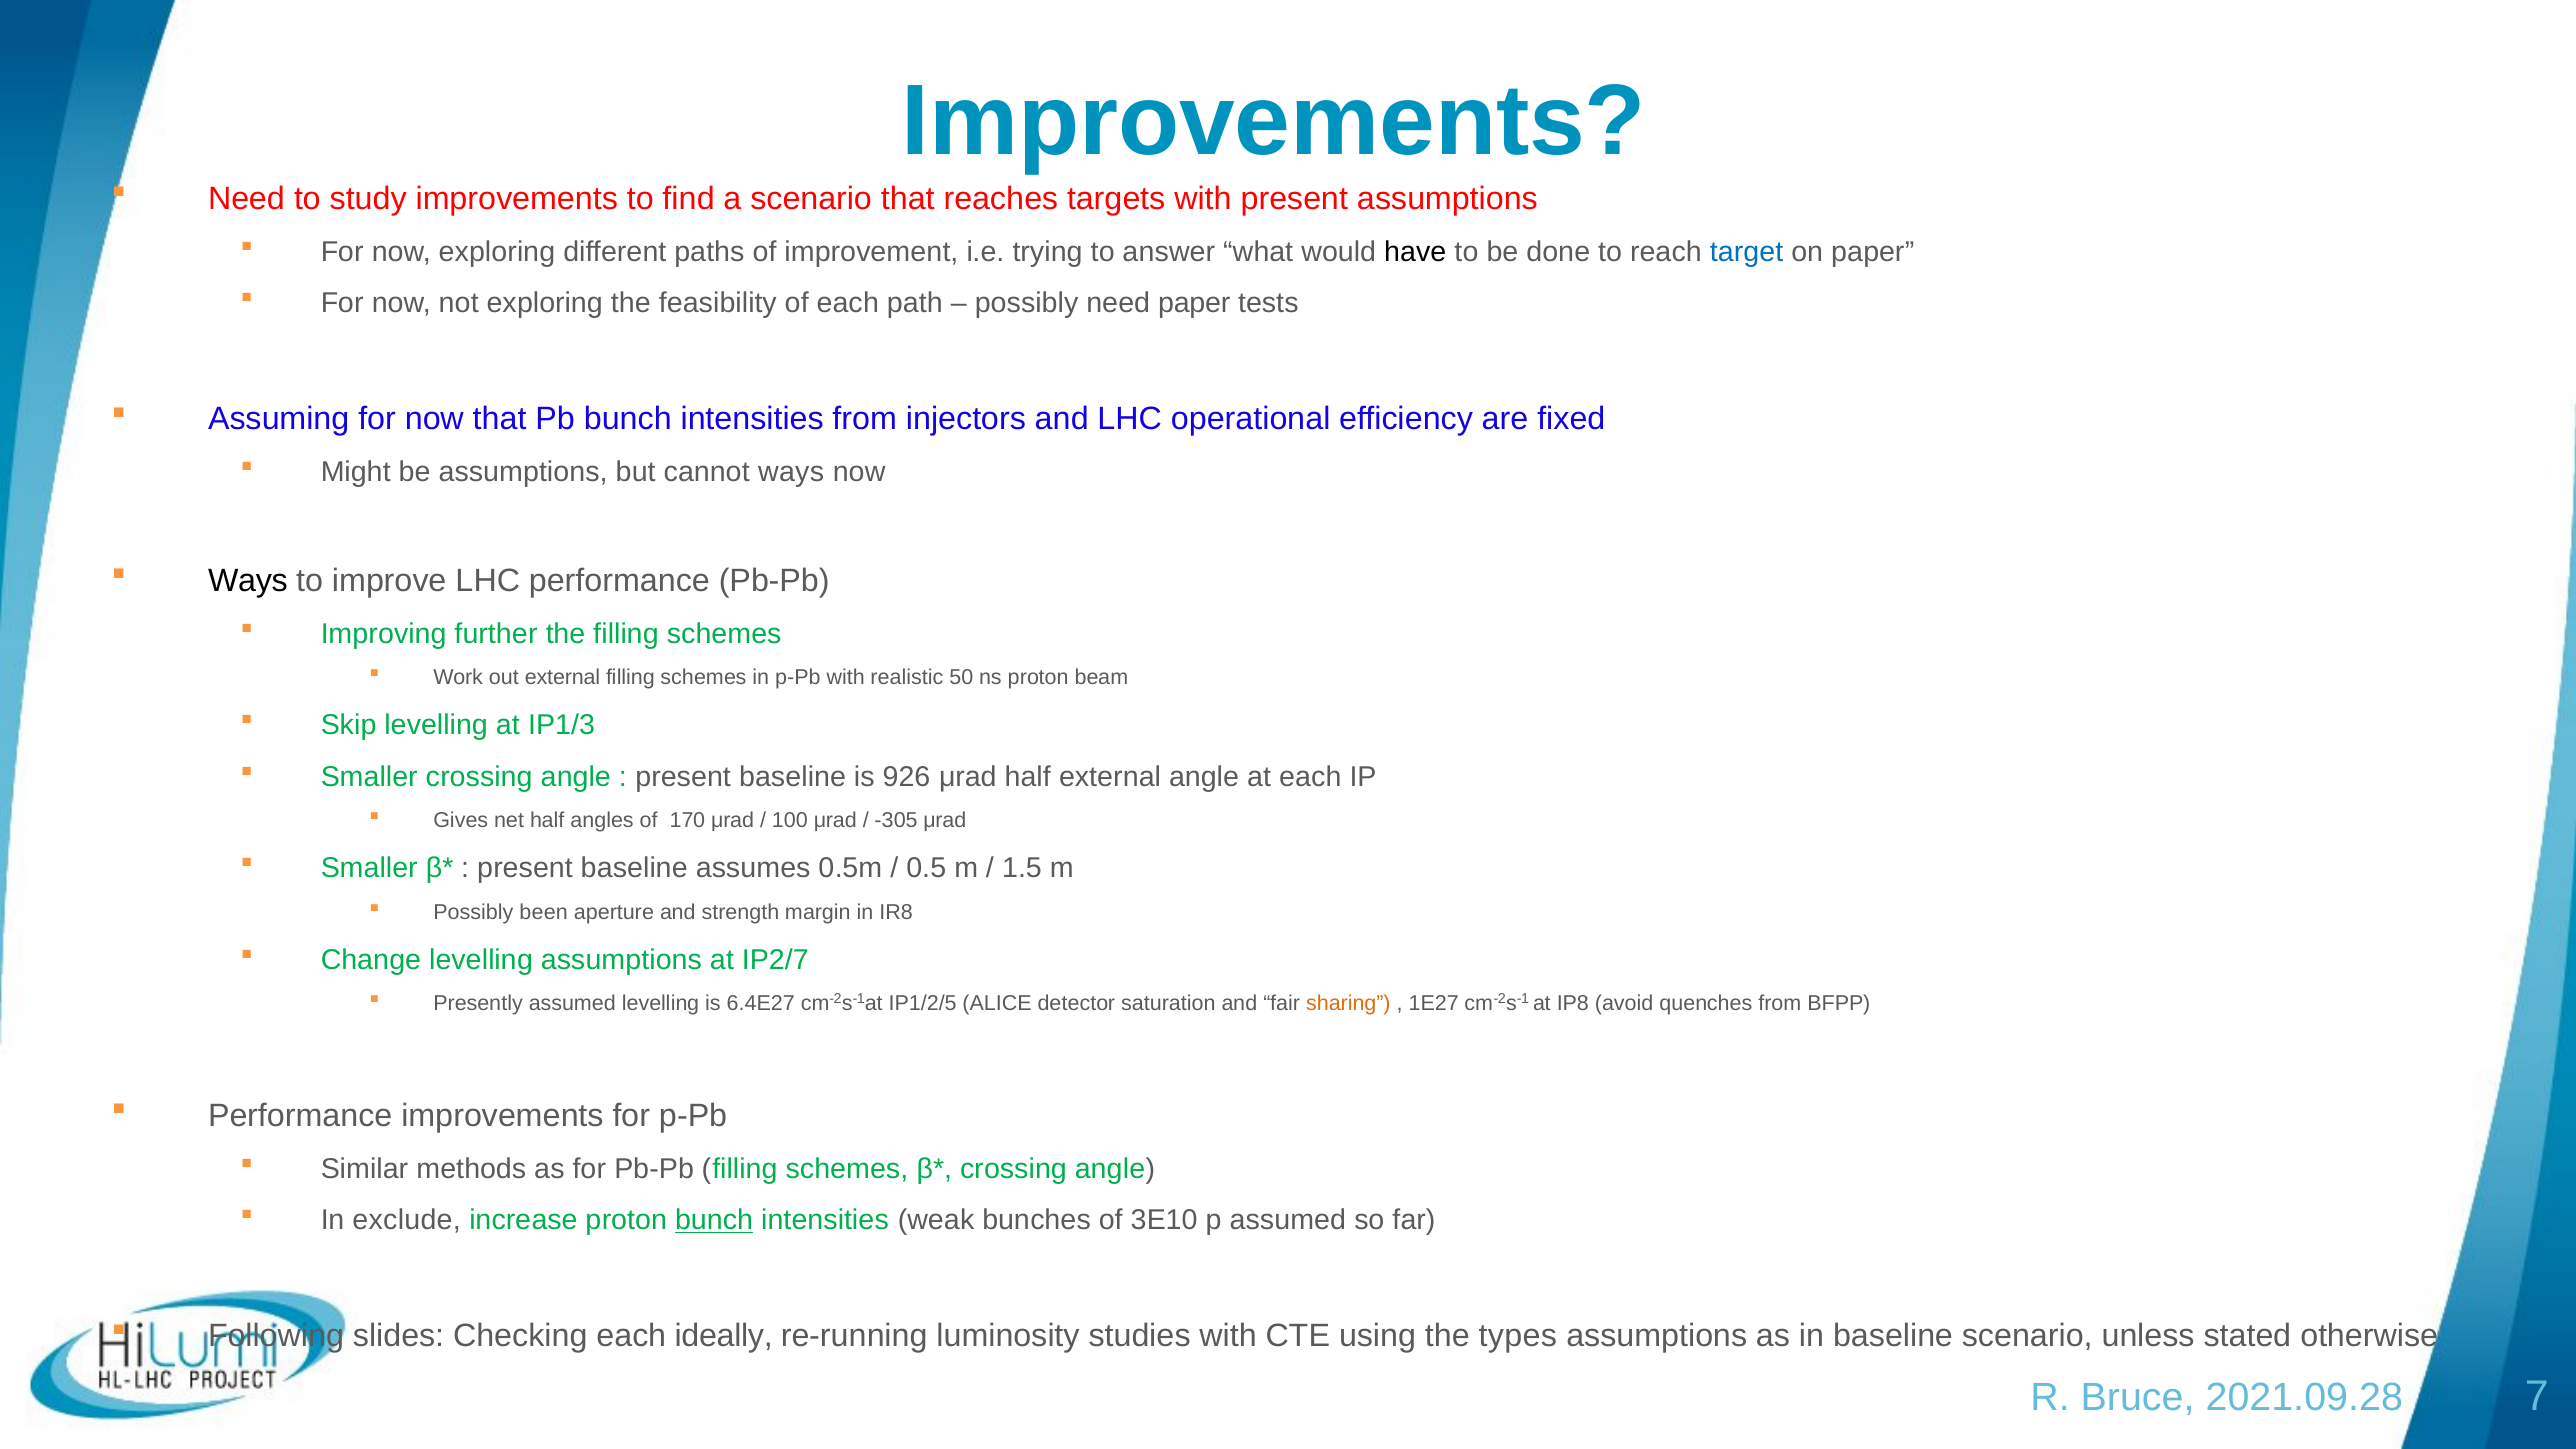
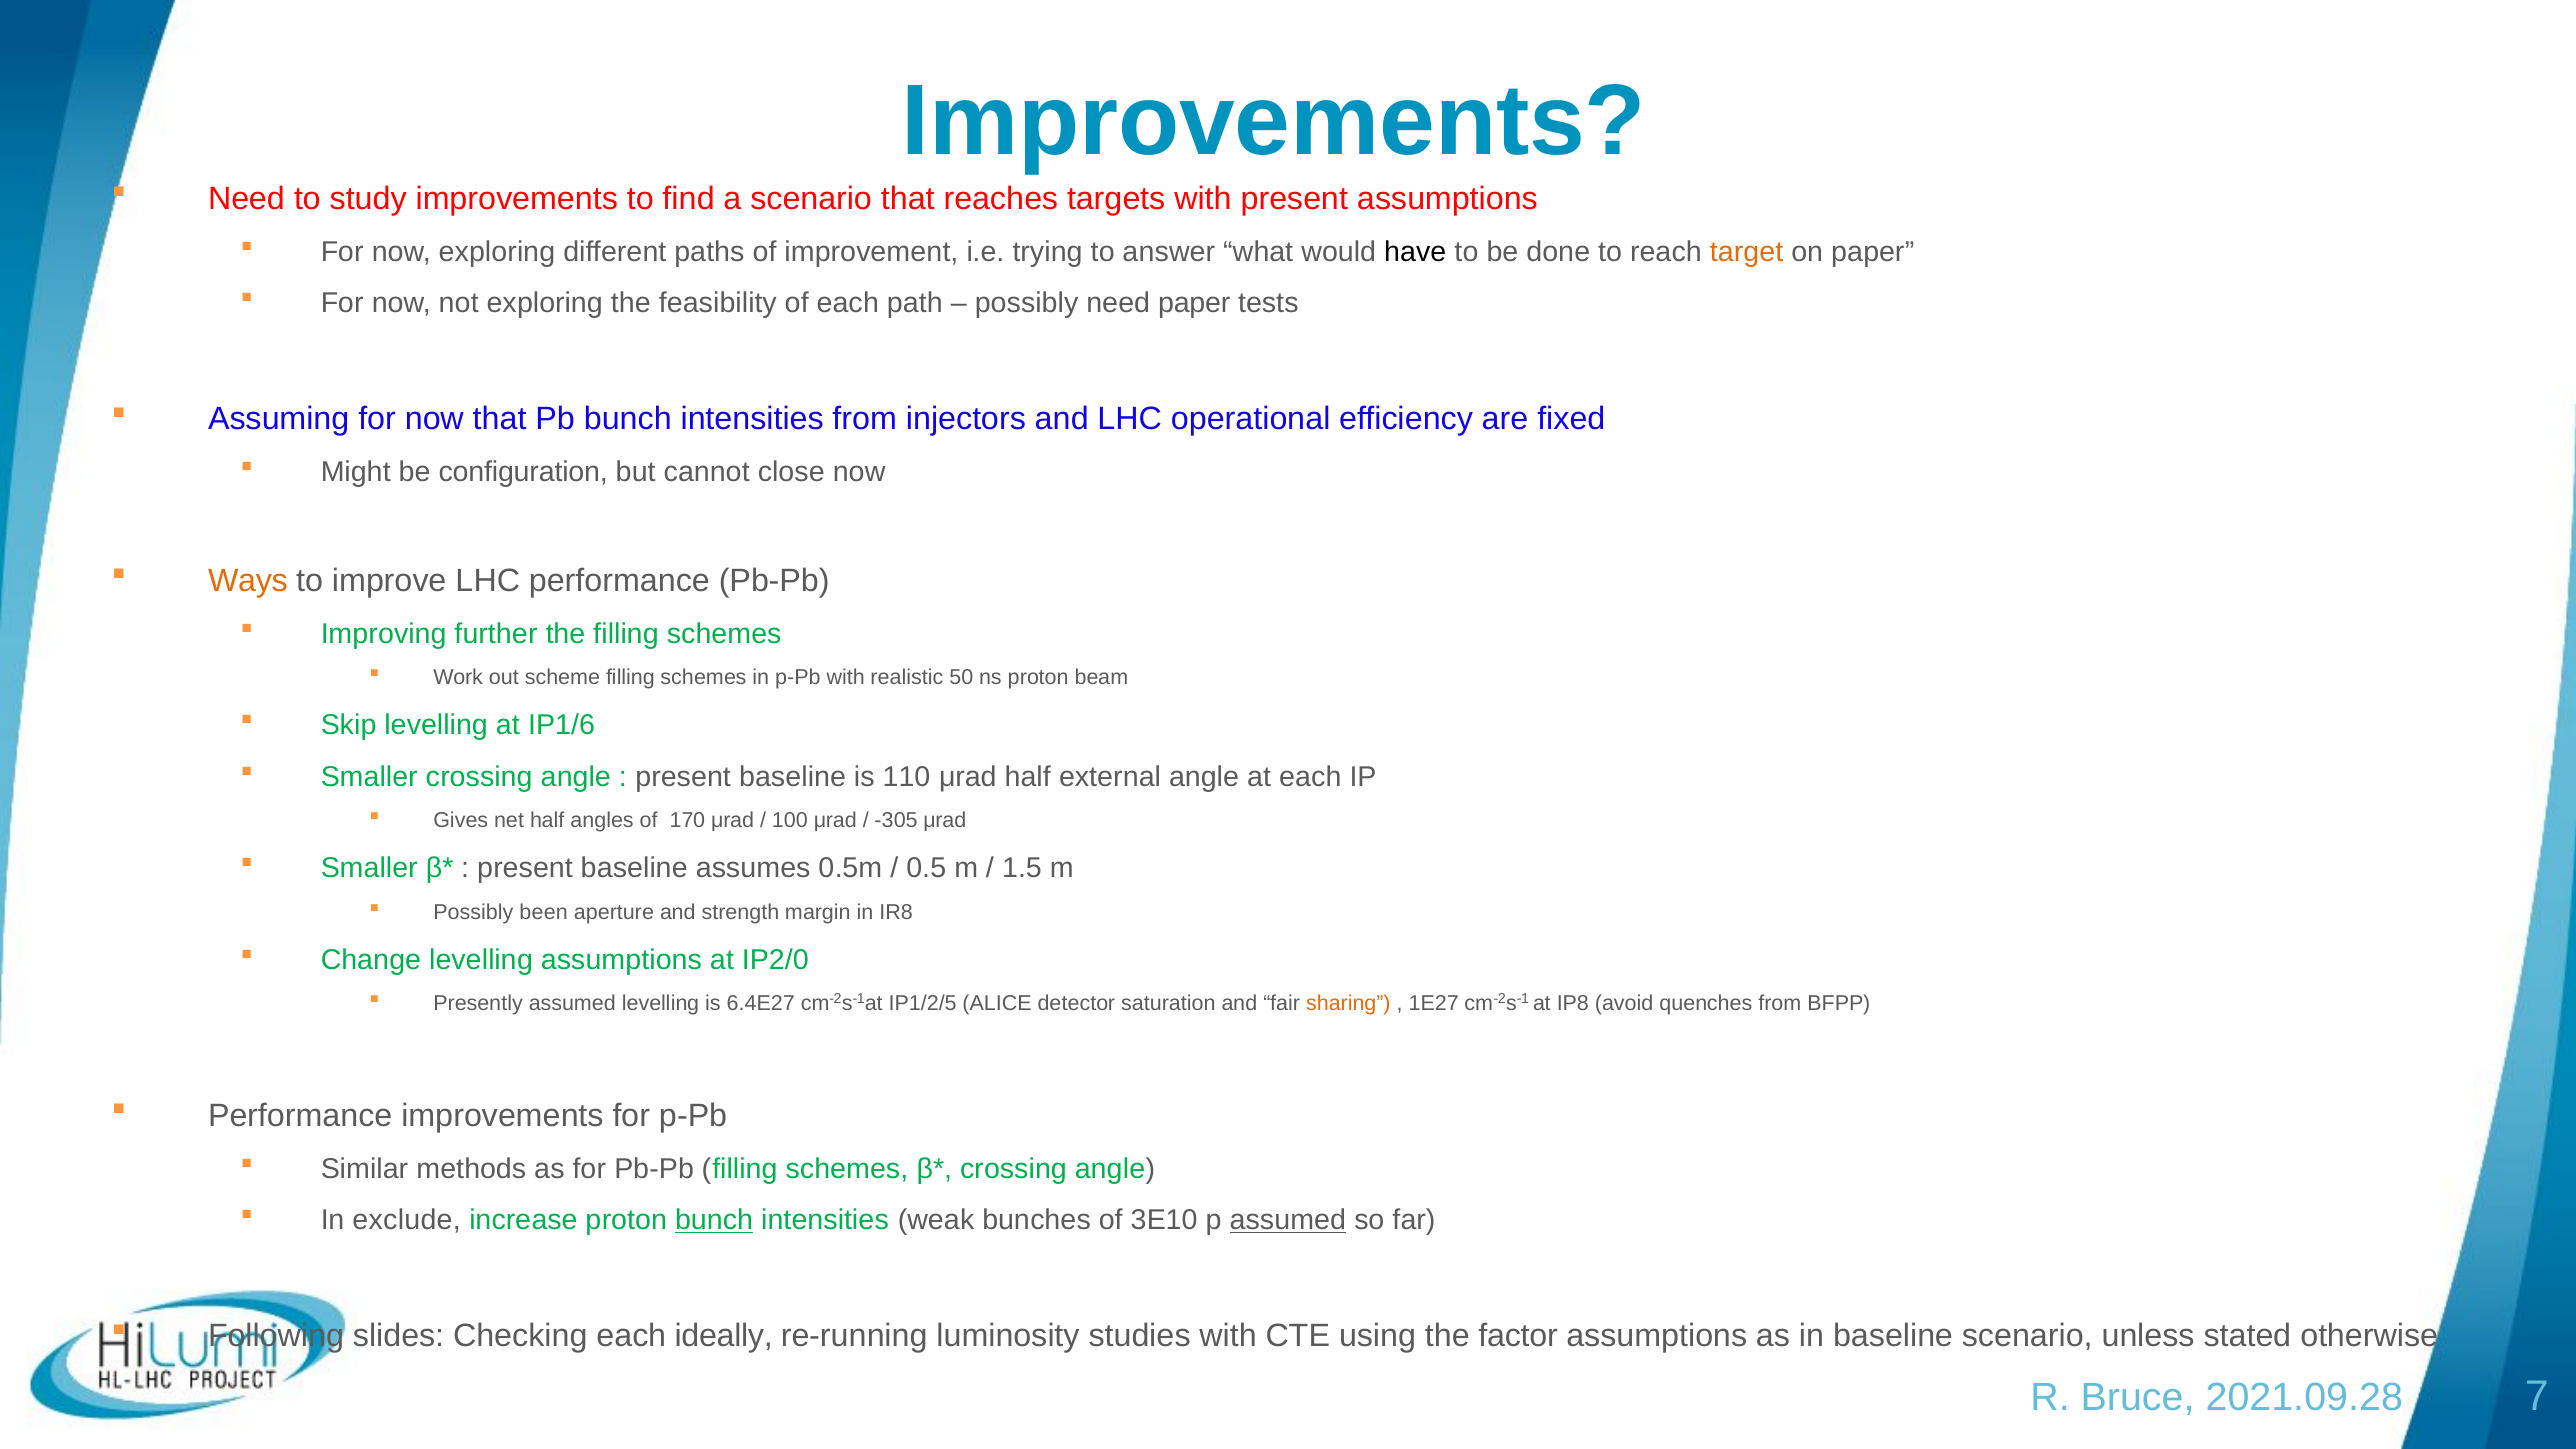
target colour: blue -> orange (1747, 252)
be assumptions: assumptions -> configuration (523, 472)
cannot ways: ways -> close (791, 472)
Ways colour: black -> orange (248, 581)
out external: external -> scheme (562, 678)
IP1/3: IP1/3 -> IP1/6 (562, 725)
926: 926 -> 110 (907, 777)
IP2/7: IP2/7 -> IP2/0 (775, 960)
assumed underline: none -> present (1288, 1220)
types: types -> factor (1518, 1336)
